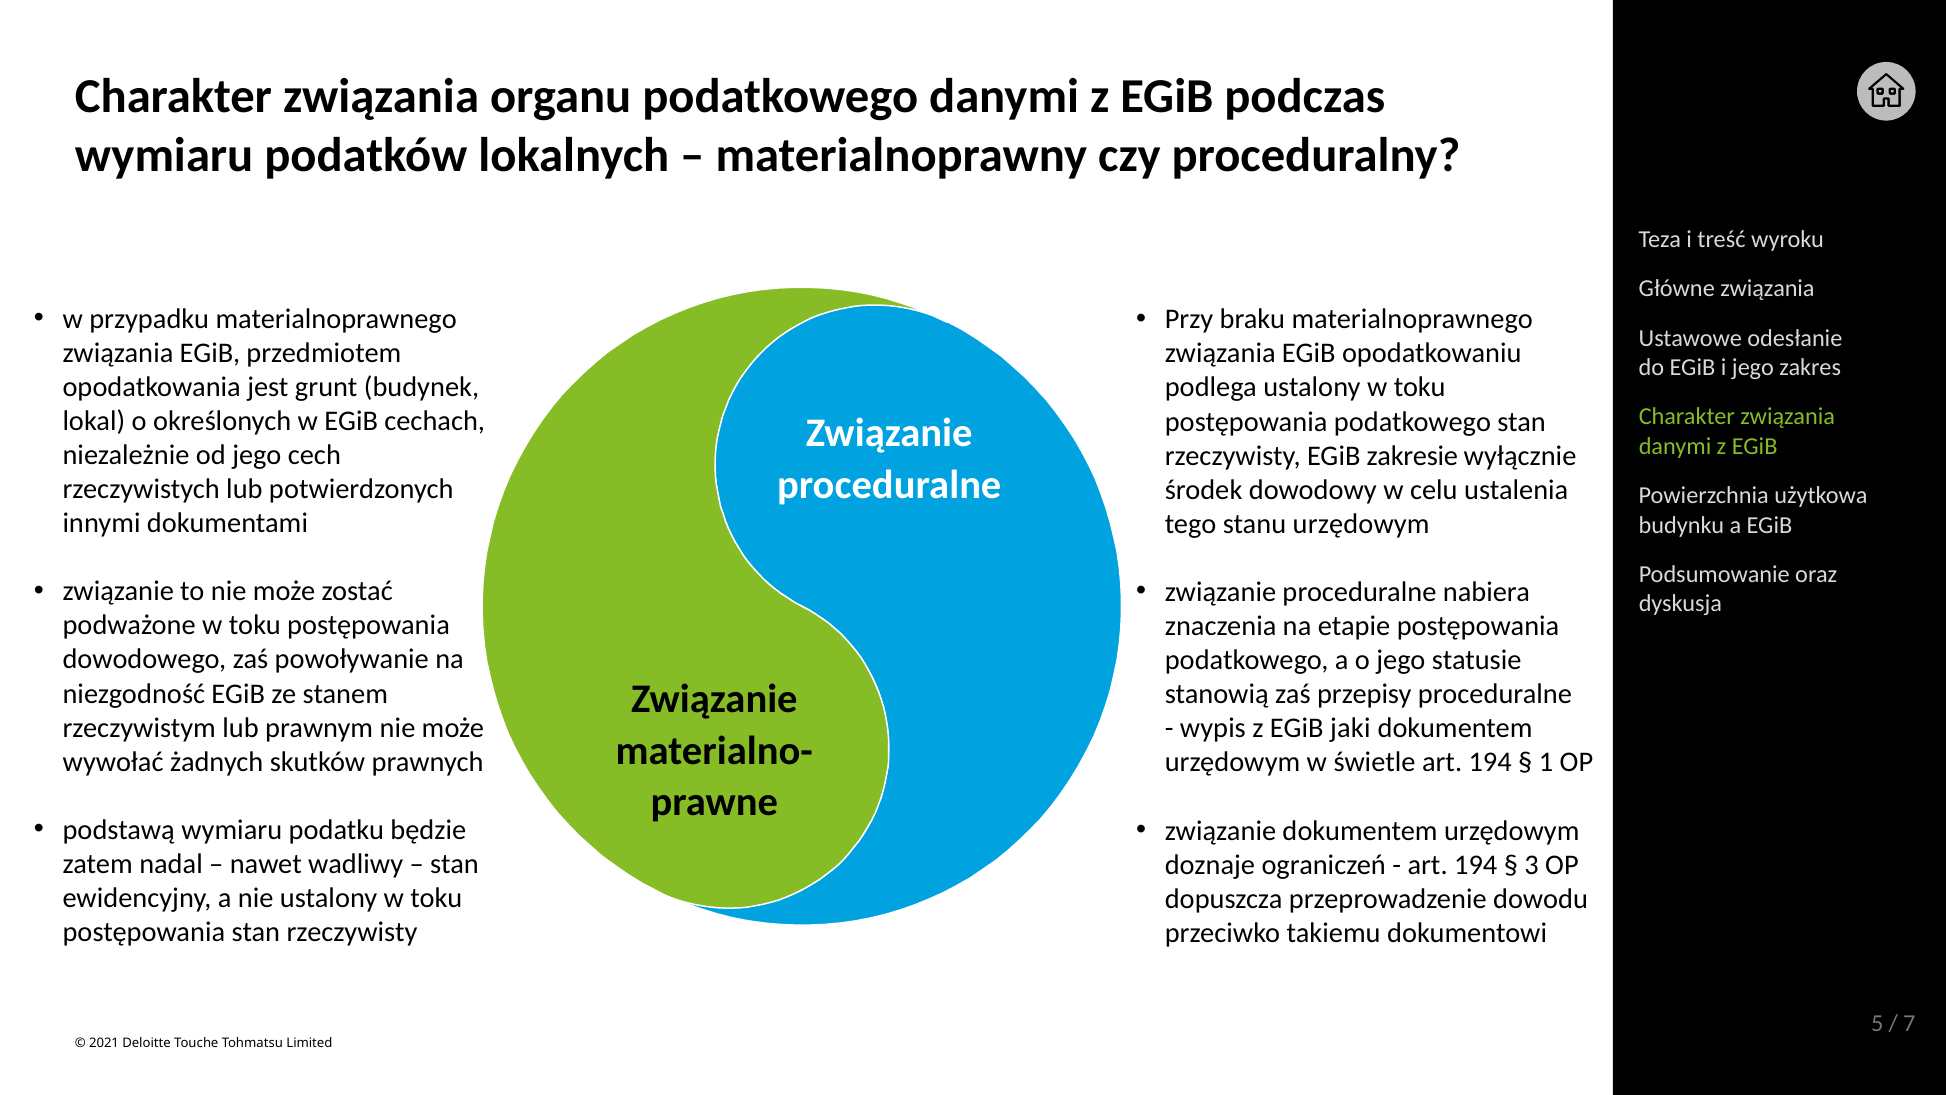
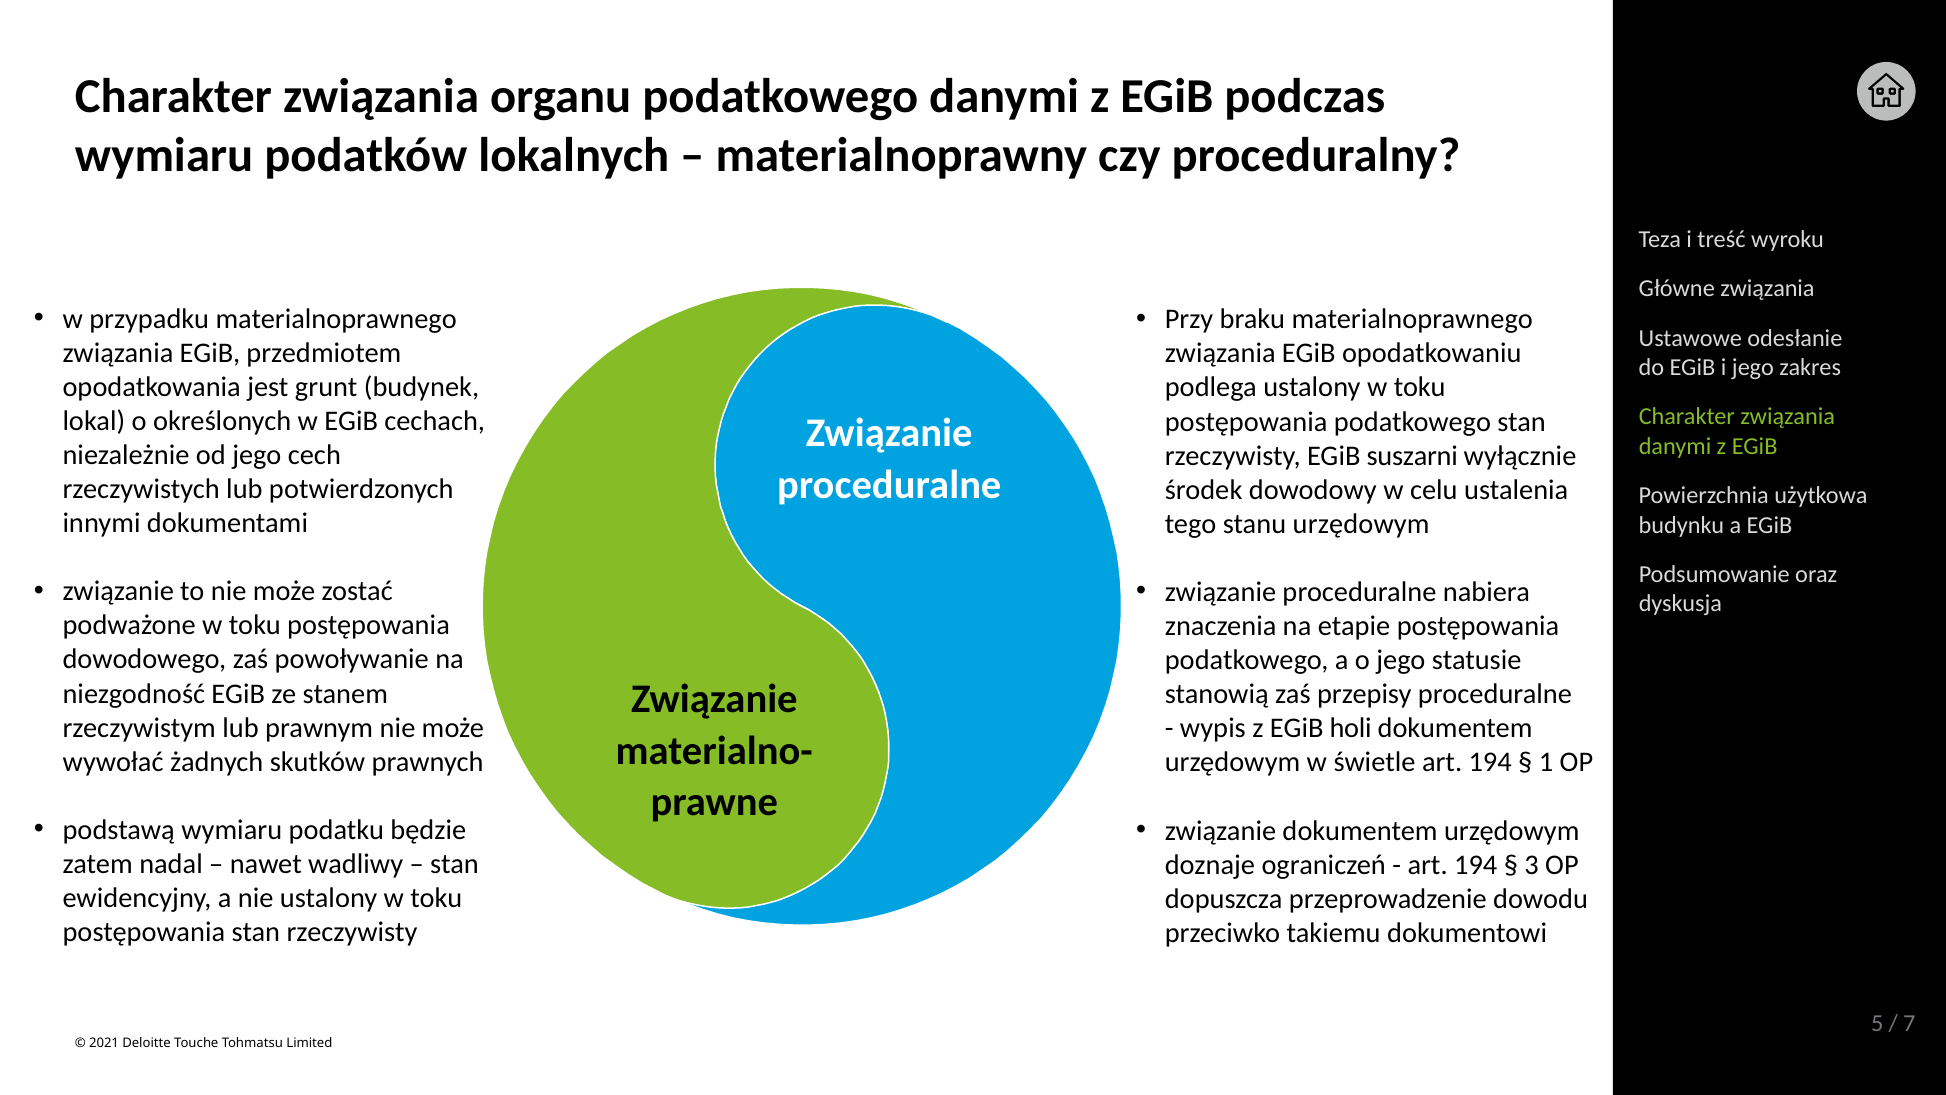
zakresie: zakresie -> suszarni (1412, 456)
jaki: jaki -> holi (1351, 728)
